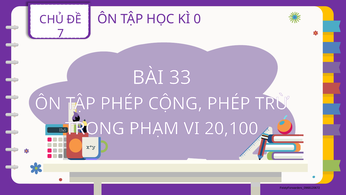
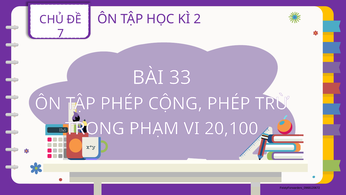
0: 0 -> 2 (197, 19)
